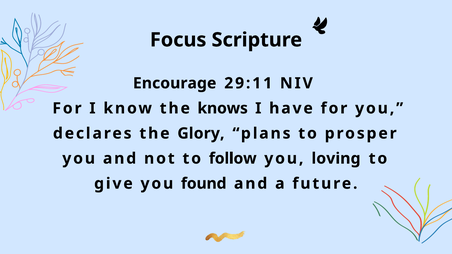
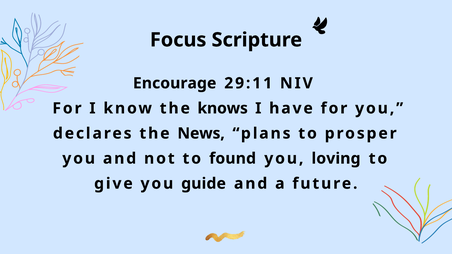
Glory: Glory -> News (201, 134)
follow: follow -> found (233, 159)
found: found -> guide (204, 184)
